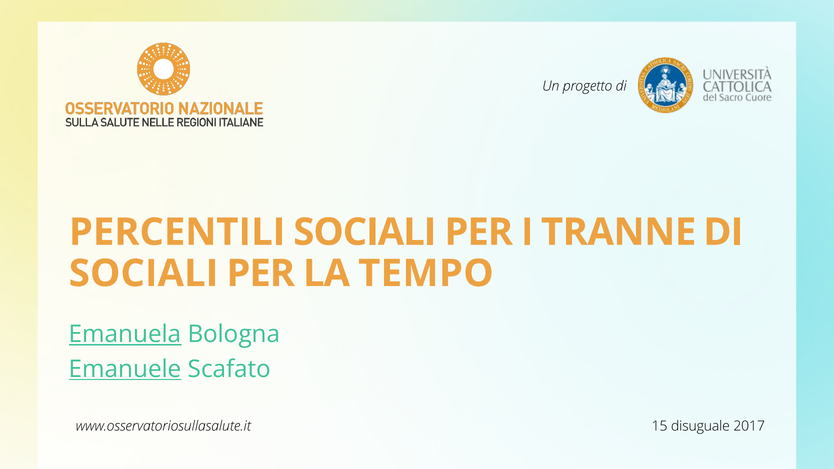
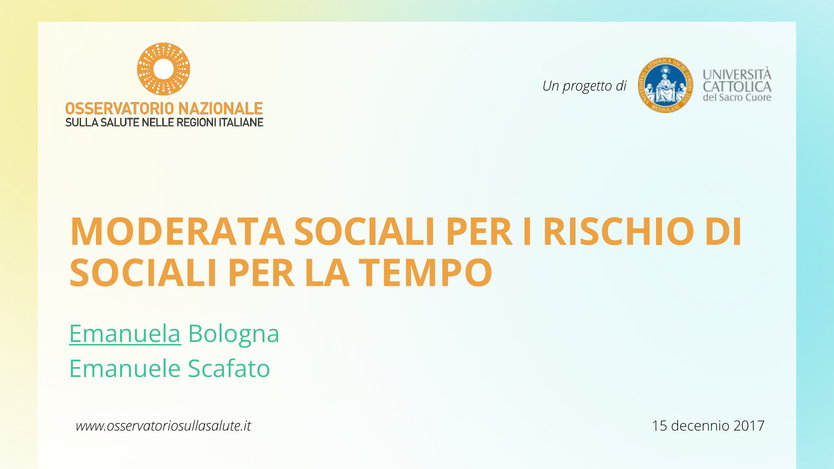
PERCENTILI: PERCENTILI -> MODERATA (177, 232)
TRANNE: TRANNE -> RISCHIO (619, 232)
Emanuele underline: present -> none (125, 369)
disuguale: disuguale -> decennio (700, 426)
